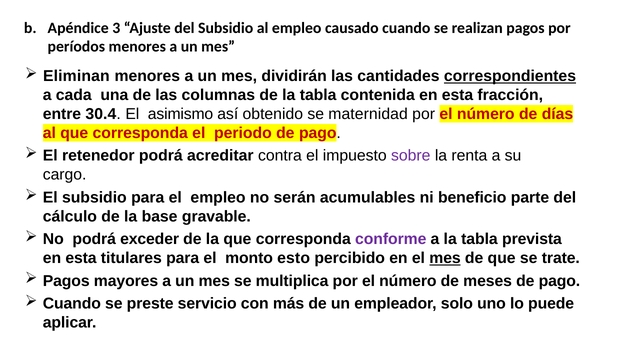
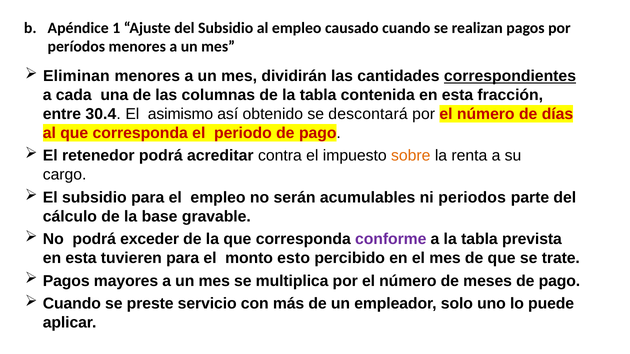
3: 3 -> 1 (116, 28)
maternidad: maternidad -> descontará (368, 114)
sobre colour: purple -> orange (411, 156)
beneficio: beneficio -> periodos (472, 198)
titulares: titulares -> tuvieren (131, 258)
mes underline: present -> none (445, 258)
